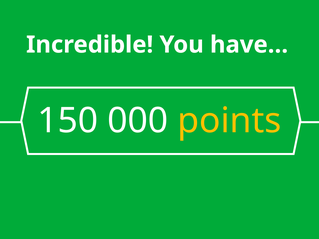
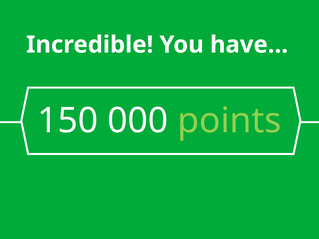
points colour: yellow -> light green (229, 121)
